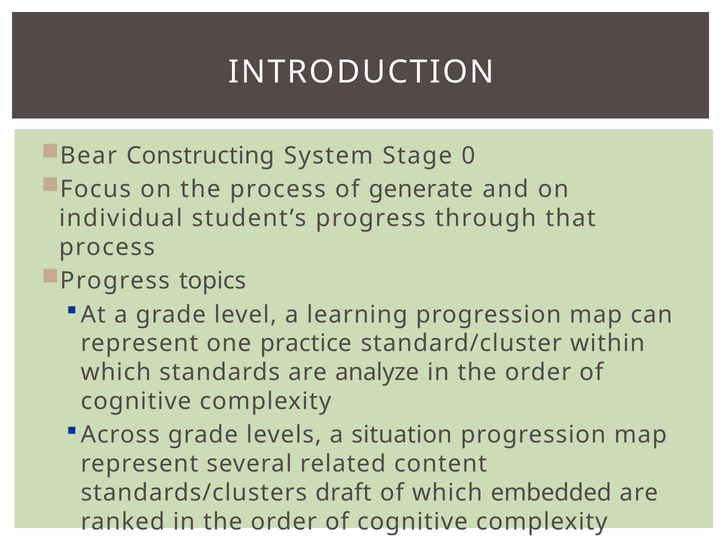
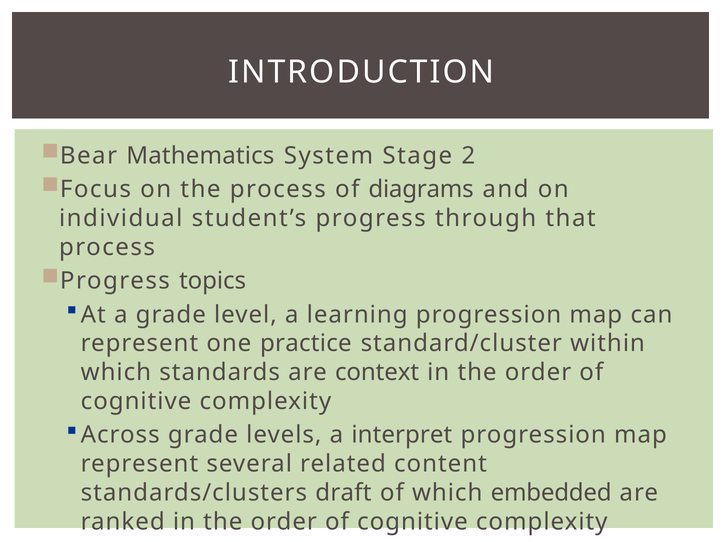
Constructing: Constructing -> Mathematics (200, 156)
0: 0 -> 2 (468, 156)
generate: generate -> diagrams (421, 189)
analyze: analyze -> context (377, 373)
situation: situation -> interpret (402, 435)
